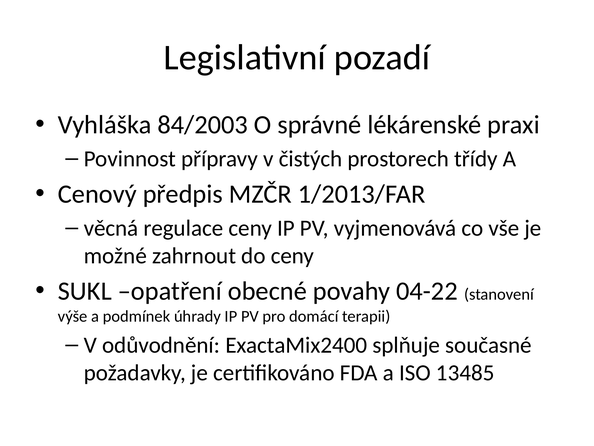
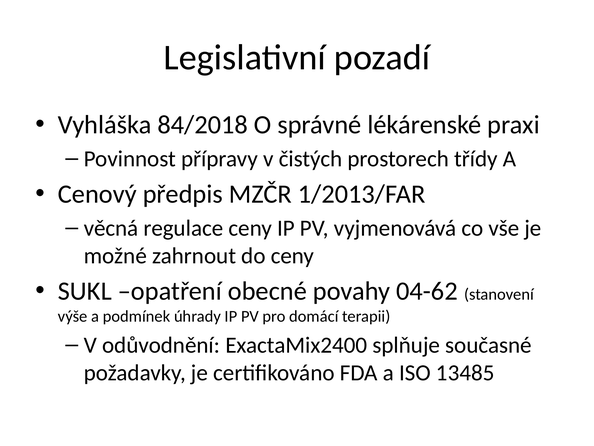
84/2003: 84/2003 -> 84/2018 (203, 125)
04-22: 04-22 -> 04-62 (427, 291)
